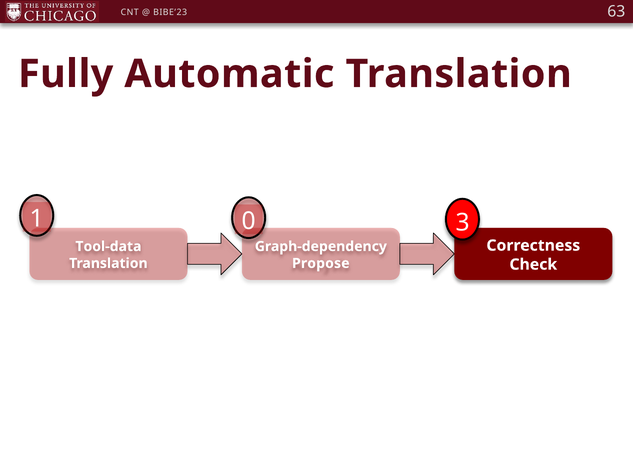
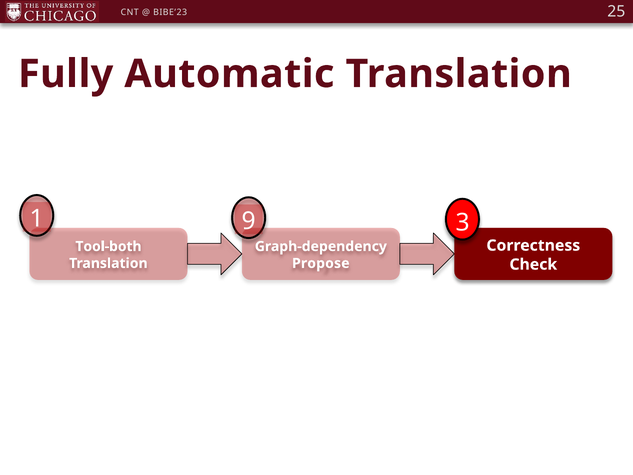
63: 63 -> 25 (616, 12)
0: 0 -> 9 (249, 221)
Tool-data: Tool-data -> Tool-both (108, 246)
